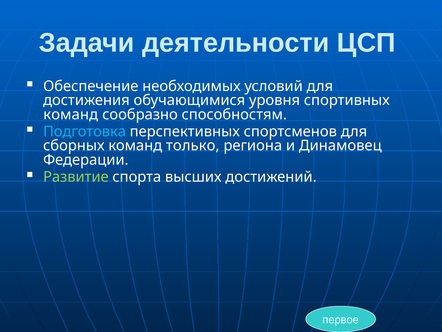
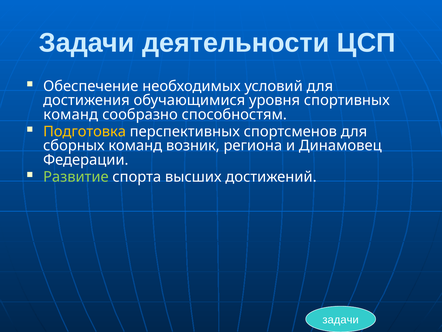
Подготовка colour: light blue -> yellow (85, 131)
только: только -> возник (193, 146)
первое: первое -> задачи (341, 319)
